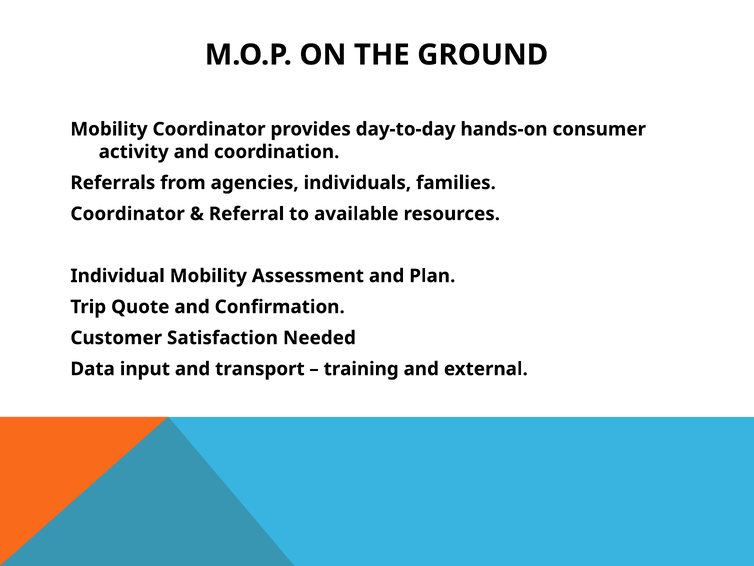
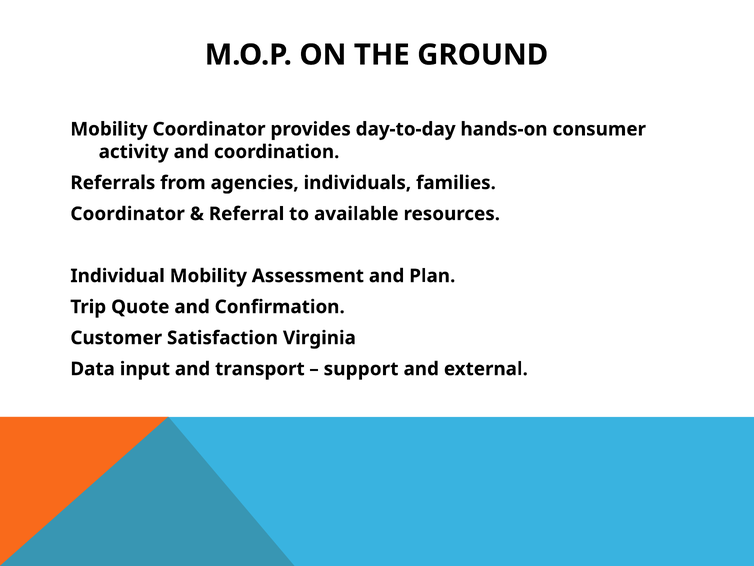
Needed: Needed -> Virginia (319, 338)
training: training -> support (361, 369)
